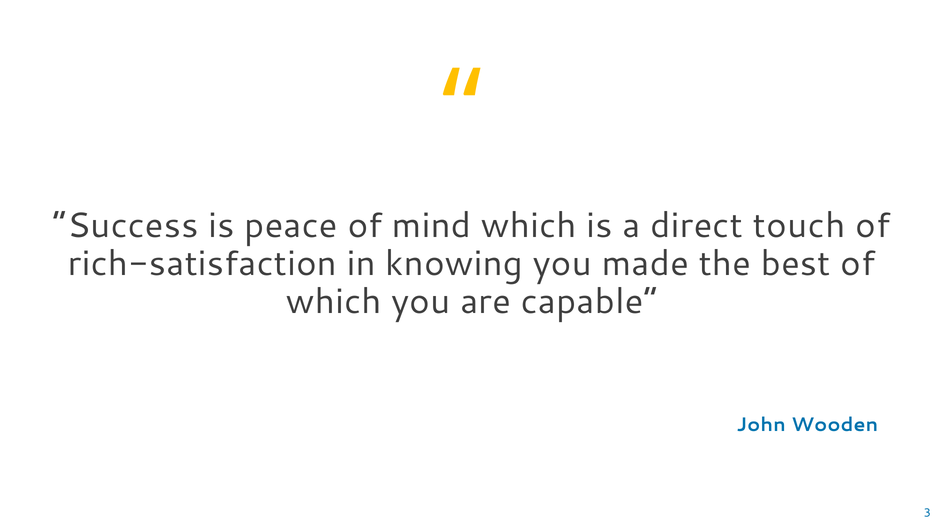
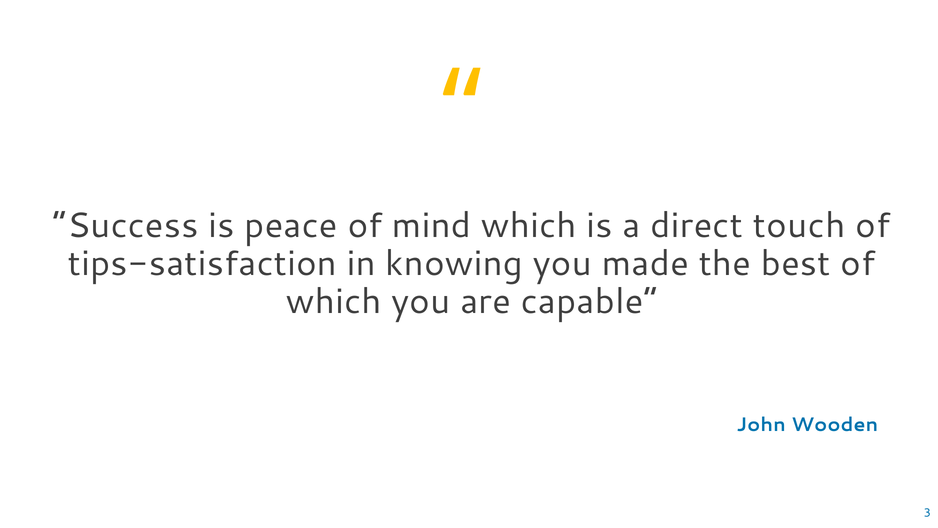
rich-satisfaction: rich-satisfaction -> tips-satisfaction (203, 264)
